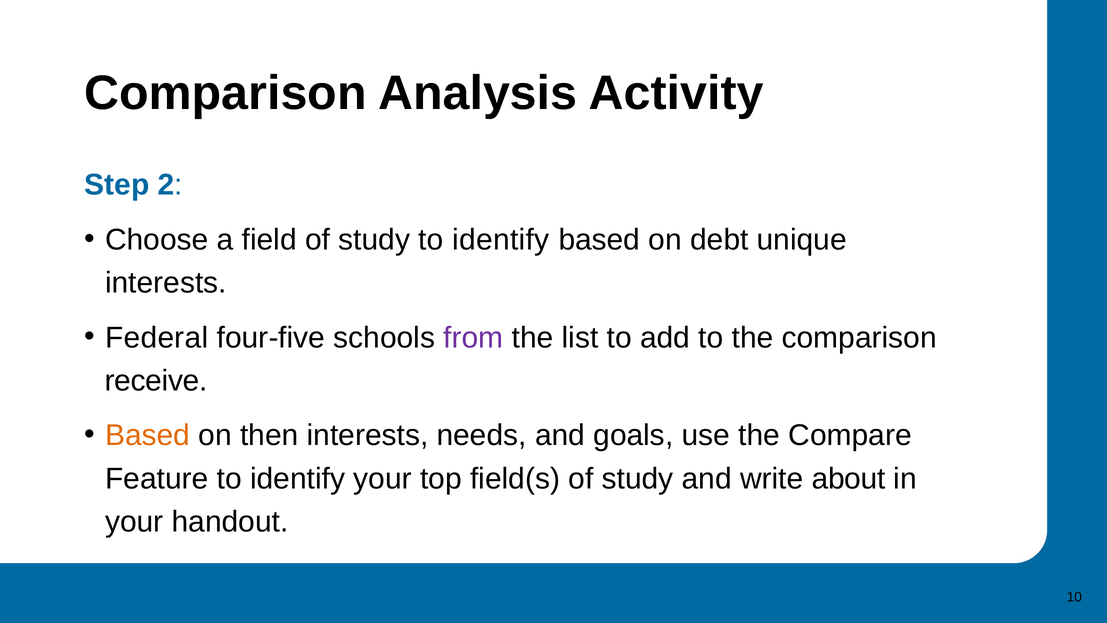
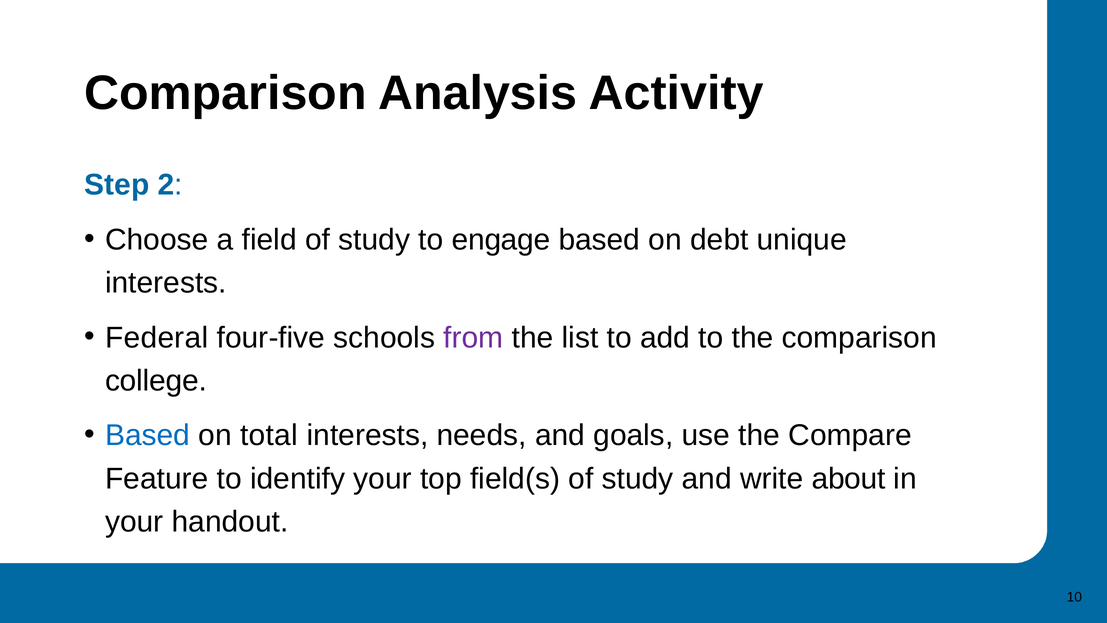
study to identify: identify -> engage (501, 240)
receive: receive -> college (156, 381)
Based colour: orange -> blue (148, 435)
then: then -> total (269, 435)
